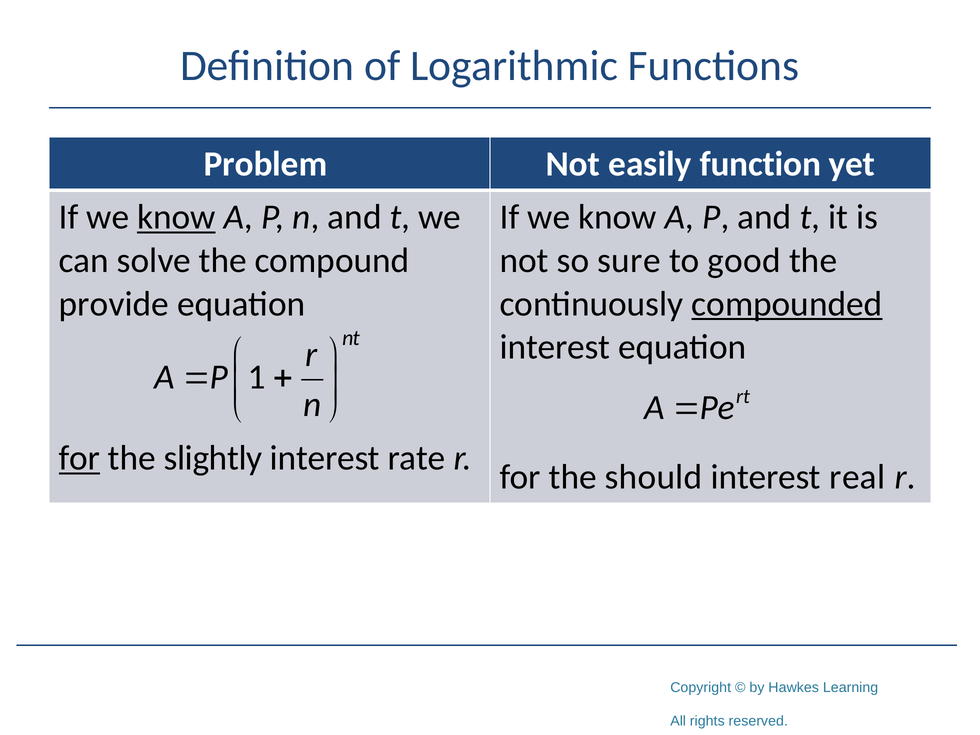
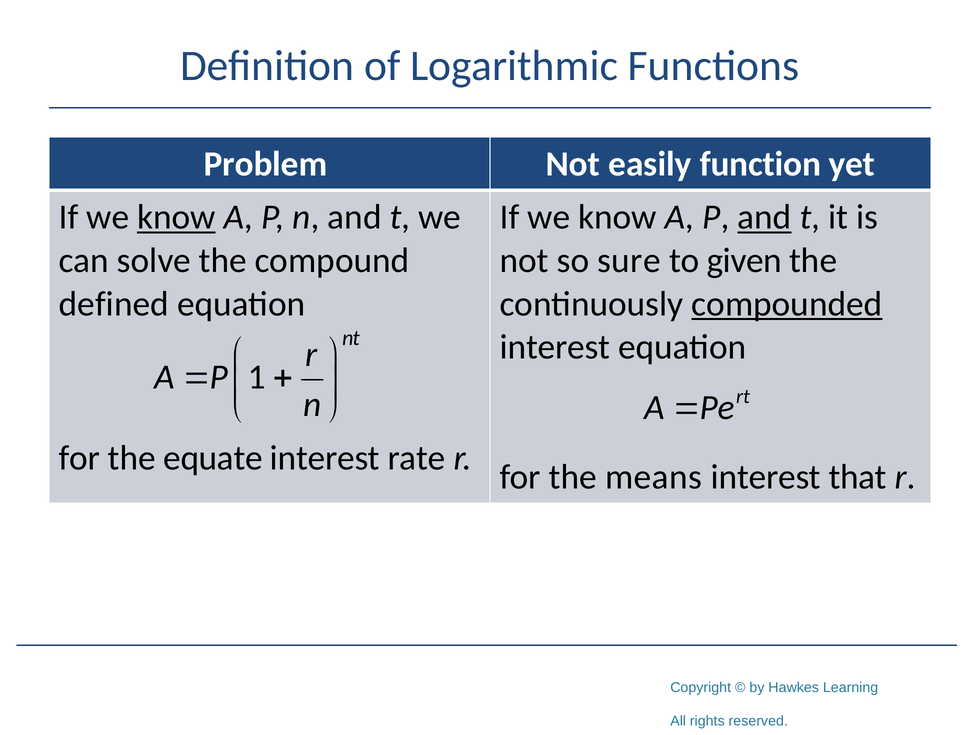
and underline: none -> present (765, 217)
good: good -> given (744, 261)
provide: provide -> defined (114, 304)
for underline: present -> none (79, 458)
slightly: slightly -> equate (213, 458)
should: should -> means (654, 477)
real: real -> that (858, 477)
